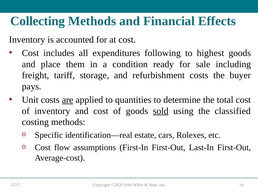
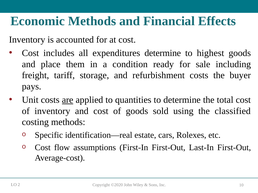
Collecting: Collecting -> Economic (38, 21)
expenditures following: following -> determine (163, 53)
sold underline: present -> none (161, 111)
